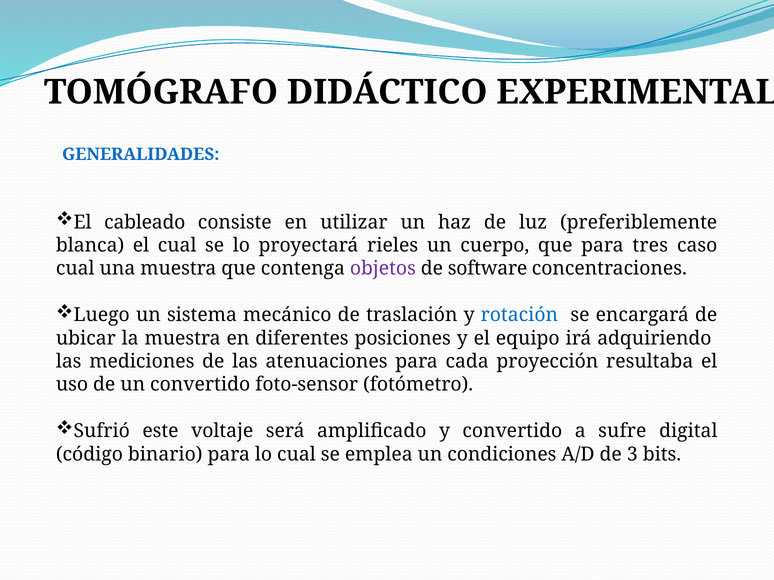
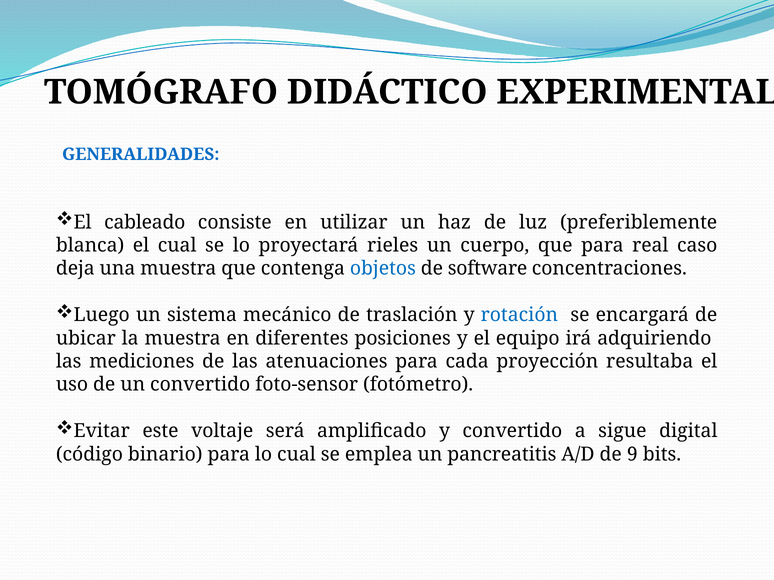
tres: tres -> real (650, 246)
cual: cual -> deja (75, 269)
objetos colour: purple -> blue (383, 269)
Sufrió: Sufrió -> Evitar (102, 431)
sufre: sufre -> sigue (622, 431)
condiciones: condiciones -> pancreatitis (502, 455)
3: 3 -> 9 (632, 455)
